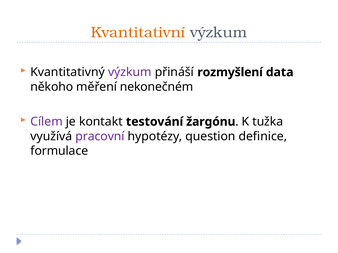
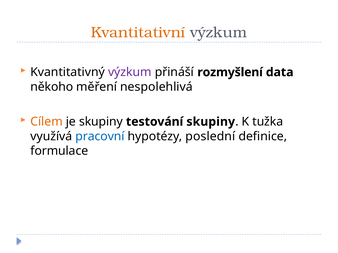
nekonečném: nekonečném -> nespolehlivá (156, 87)
Cílem colour: purple -> orange (47, 122)
je kontakt: kontakt -> skupiny (101, 122)
testování žargónu: žargónu -> skupiny (211, 122)
pracovní colour: purple -> blue (100, 137)
question: question -> poslední (210, 137)
